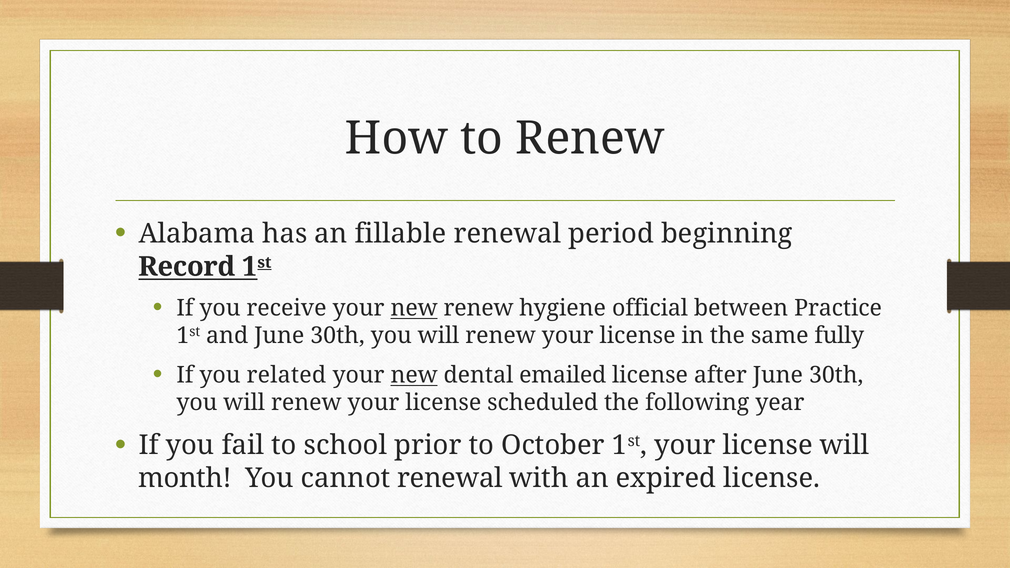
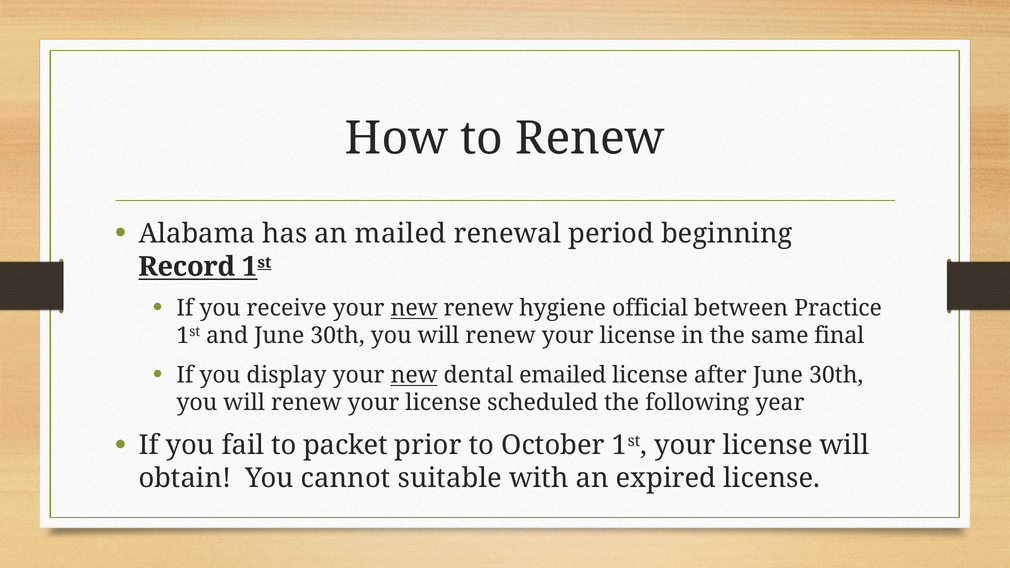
fillable: fillable -> mailed (401, 234)
fully: fully -> final (839, 336)
related: related -> display (286, 375)
school: school -> packet (346, 446)
month: month -> obtain (185, 478)
cannot renewal: renewal -> suitable (450, 478)
